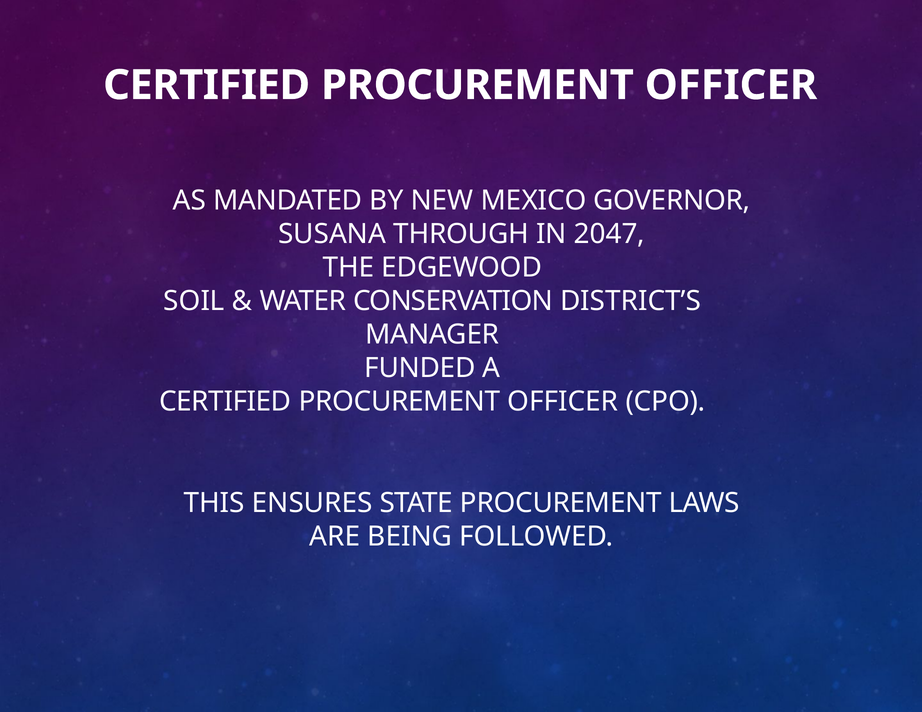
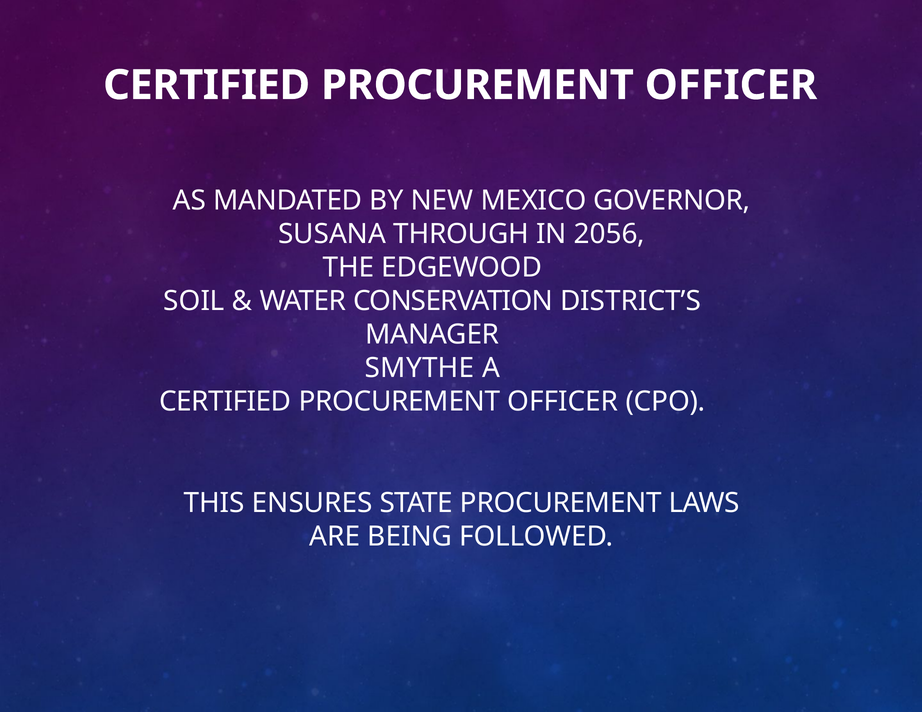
2047: 2047 -> 2056 (609, 234)
FUNDED: FUNDED -> SMYTHE (420, 368)
